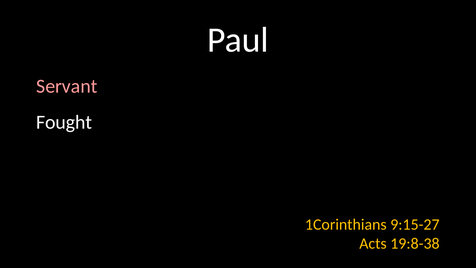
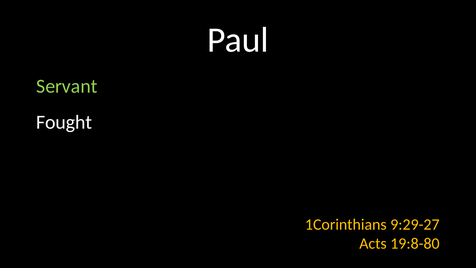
Servant colour: pink -> light green (67, 86)
9:15-27: 9:15-27 -> 9:29-27 (415, 224)
19:8-38: 19:8-38 -> 19:8-80 (415, 243)
